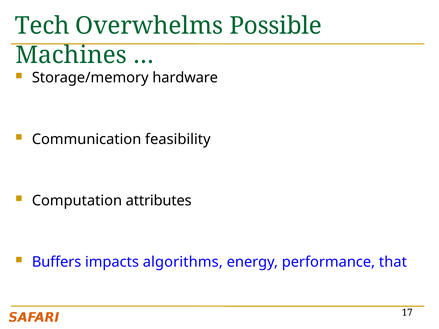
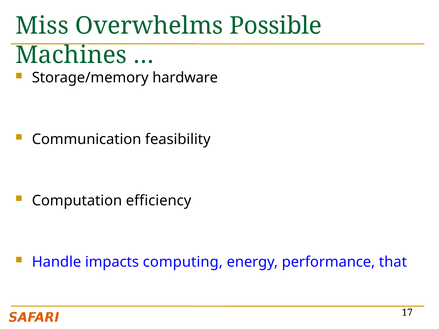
Tech: Tech -> Miss (42, 26)
attributes: attributes -> efficiency (159, 201)
Buffers: Buffers -> Handle (57, 262)
algorithms: algorithms -> computing (183, 262)
